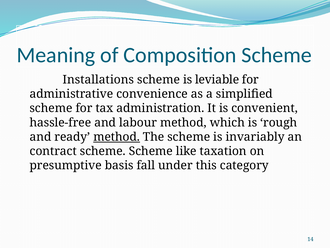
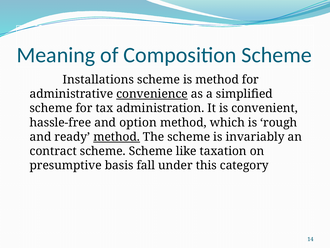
is leviable: leviable -> method (217, 79)
convenience underline: none -> present (152, 94)
labour: labour -> option (138, 122)
